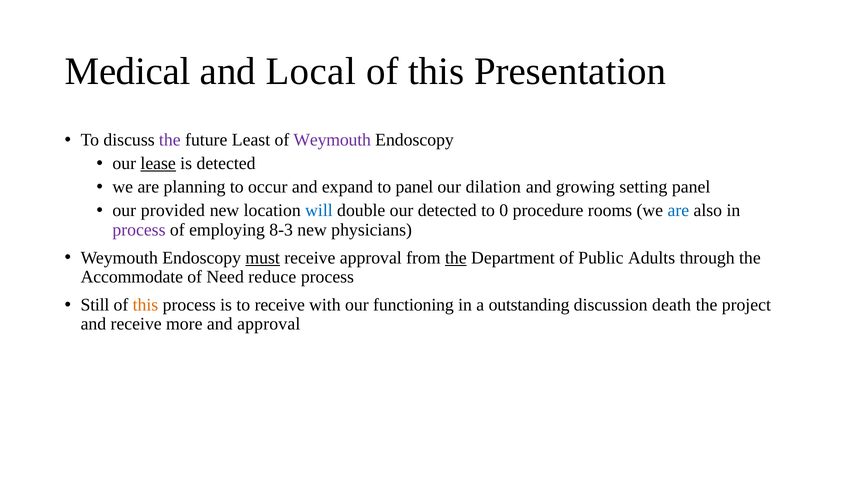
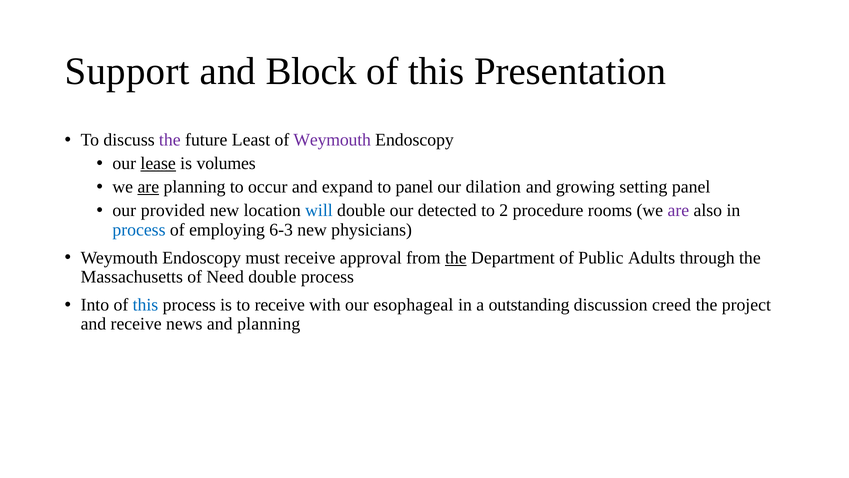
Medical: Medical -> Support (127, 71)
Local: Local -> Block (311, 71)
is detected: detected -> volumes (226, 163)
are underline: none -> present (148, 187)
0: 0 -> 2 (504, 210)
are colour: blue -> purple (678, 210)
process colour: purple -> blue (139, 230)
8-3: 8-3 -> 6-3 (281, 230)
must underline: present -> none (263, 258)
Accommodate: Accommodate -> Massachusetts (132, 277)
Need reduce: reduce -> double (272, 277)
Still: Still -> Into (95, 305)
this colour: orange -> blue (145, 305)
functioning: functioning -> esophageal (413, 305)
death: death -> creed (672, 305)
more: more -> news (184, 324)
and approval: approval -> planning (269, 324)
